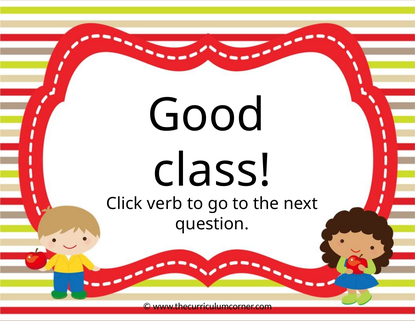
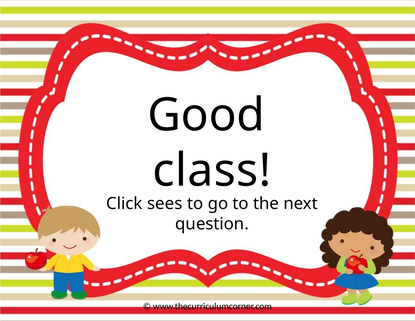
verb: verb -> sees (165, 204)
